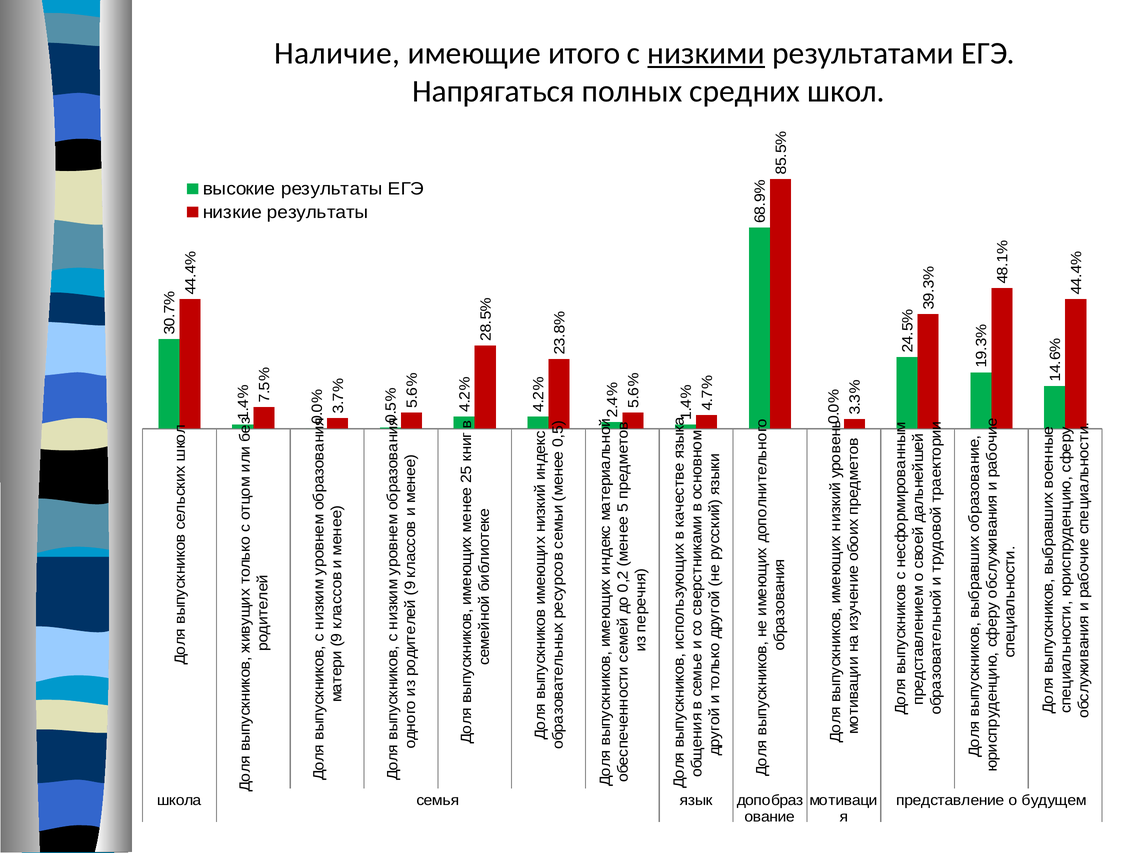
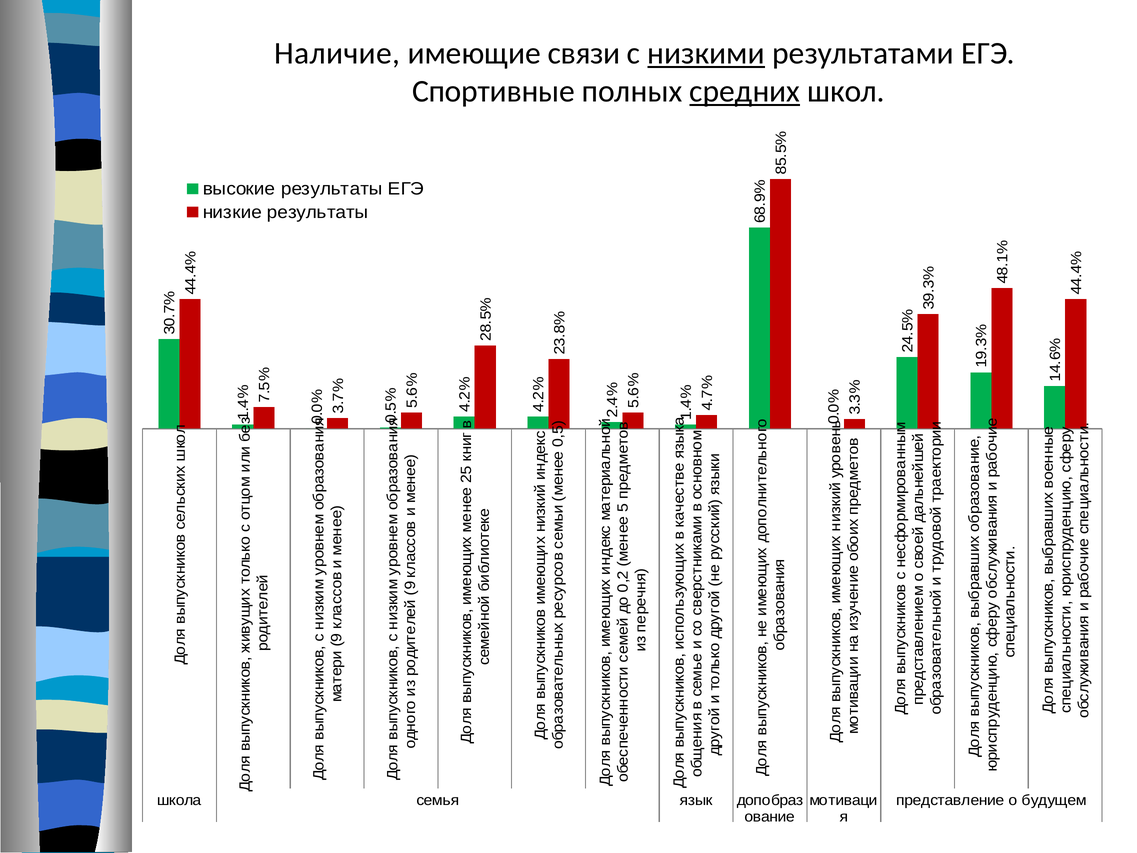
итого: итого -> связи (584, 53)
Напрягаться: Напрягаться -> Спортивные (493, 91)
средних underline: none -> present (745, 91)
